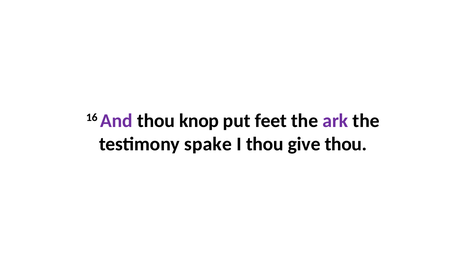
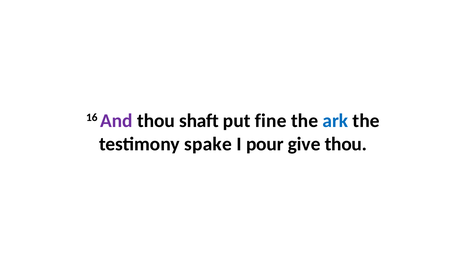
knop: knop -> shaft (199, 121)
feet: feet -> fine (271, 121)
ark colour: purple -> blue (335, 121)
I thou: thou -> pour (265, 144)
